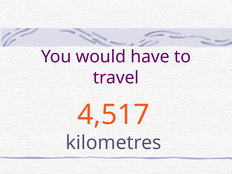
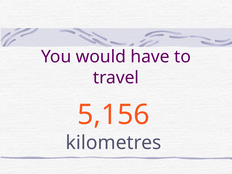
4,517: 4,517 -> 5,156 (113, 115)
